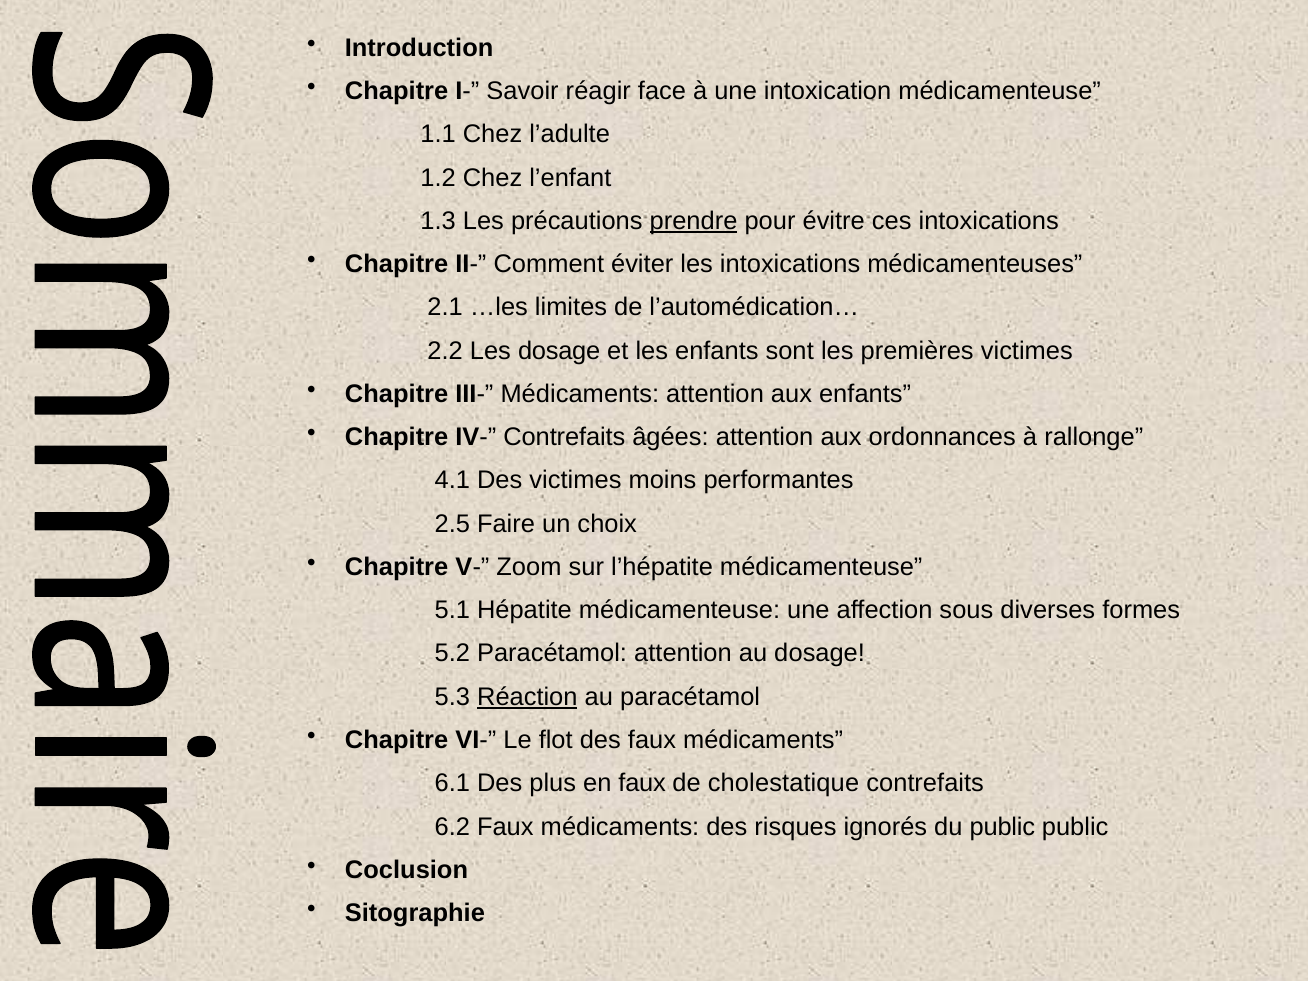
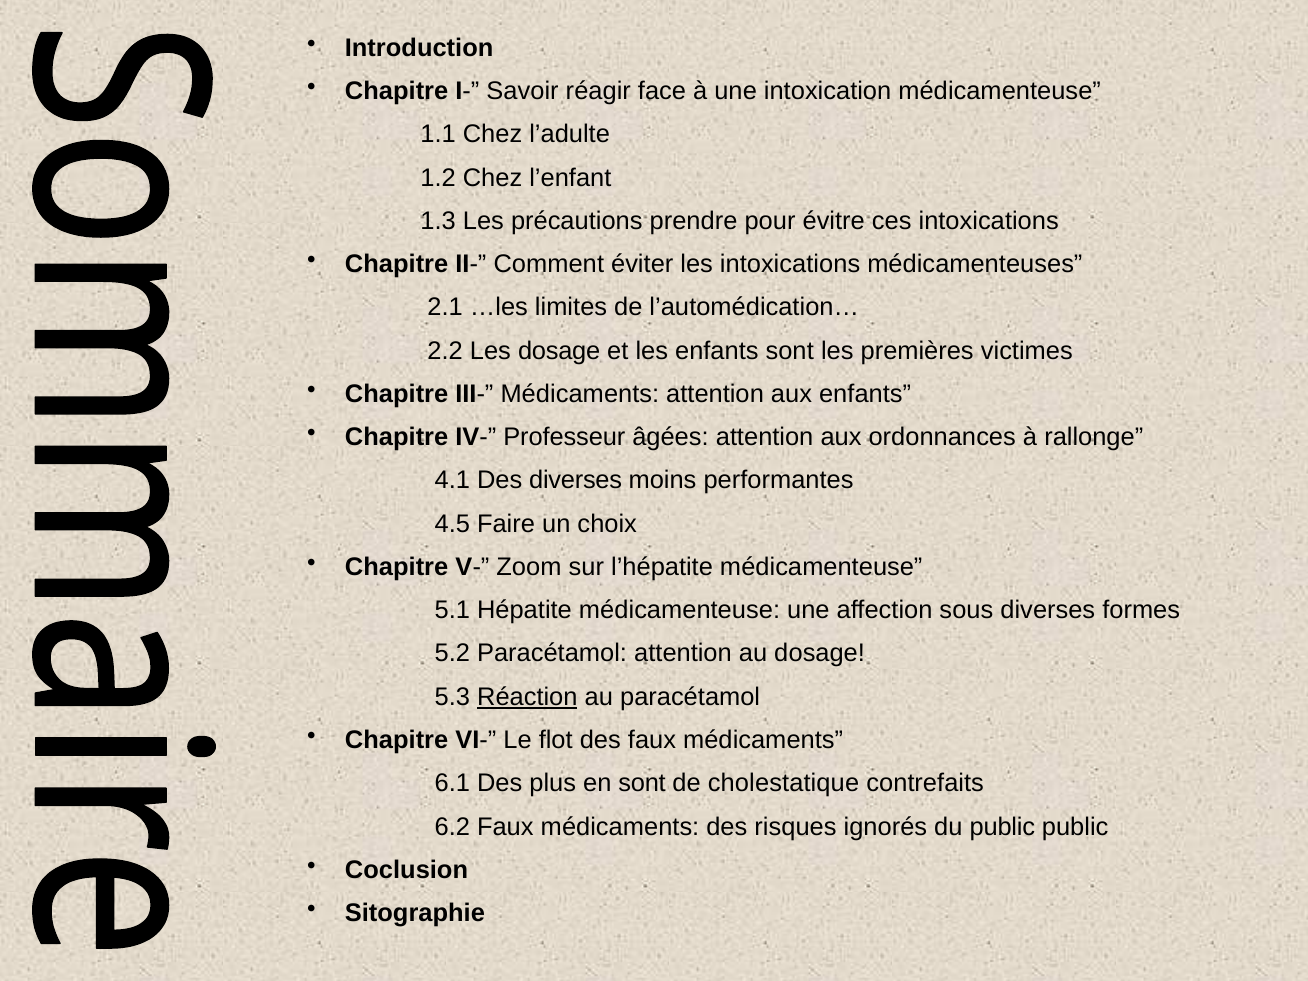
prendre underline: present -> none (694, 221)
IV- Contrefaits: Contrefaits -> Professeur (564, 437)
Des victimes: victimes -> diverses (576, 481)
2.5: 2.5 -> 4.5 (452, 524)
en faux: faux -> sont (642, 783)
